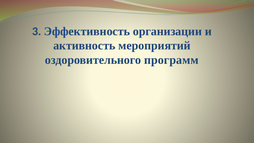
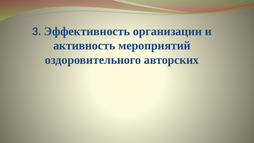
программ: программ -> авторских (171, 60)
